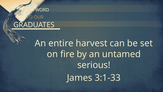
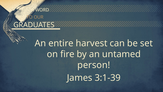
serious: serious -> person (94, 65)
3:1-33: 3:1-33 -> 3:1-39 (108, 78)
